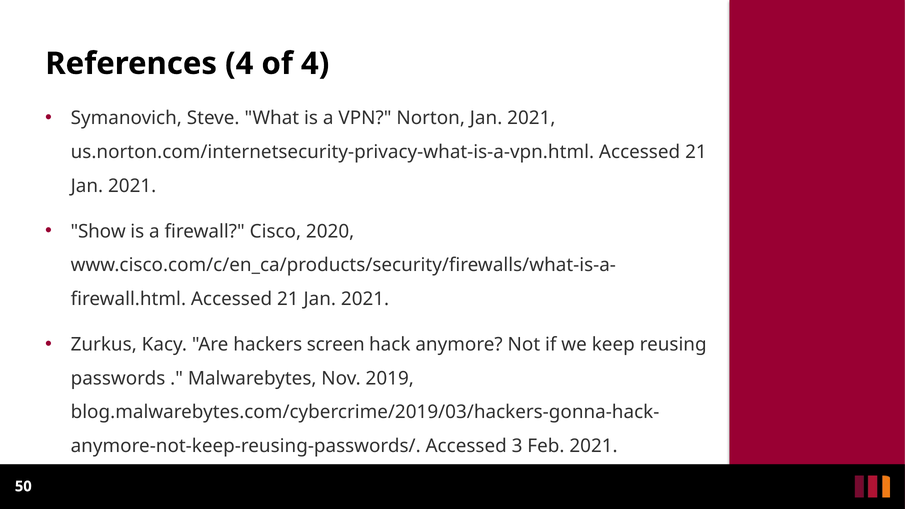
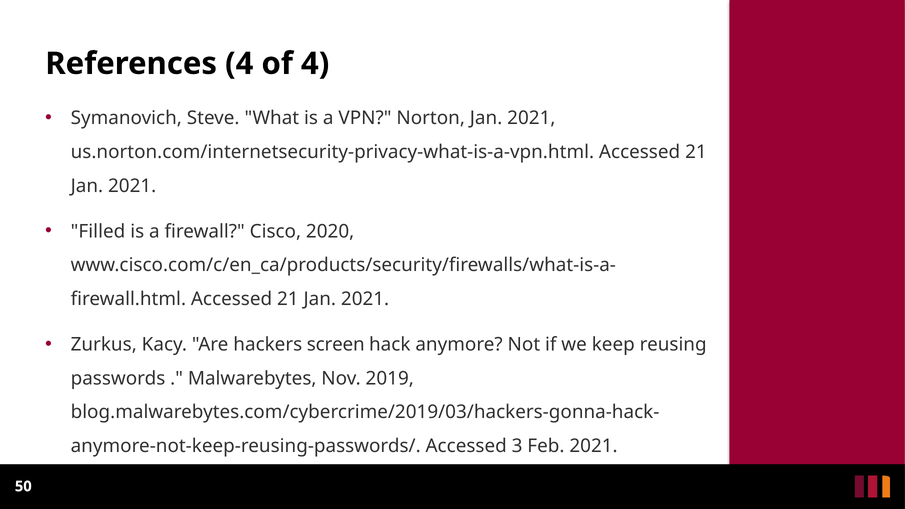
Show: Show -> Filled (98, 231)
